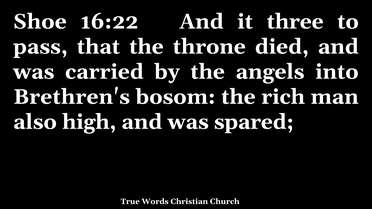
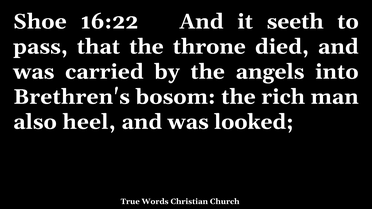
three: three -> seeth (295, 22)
high: high -> heel (89, 122)
spared: spared -> looked (254, 122)
